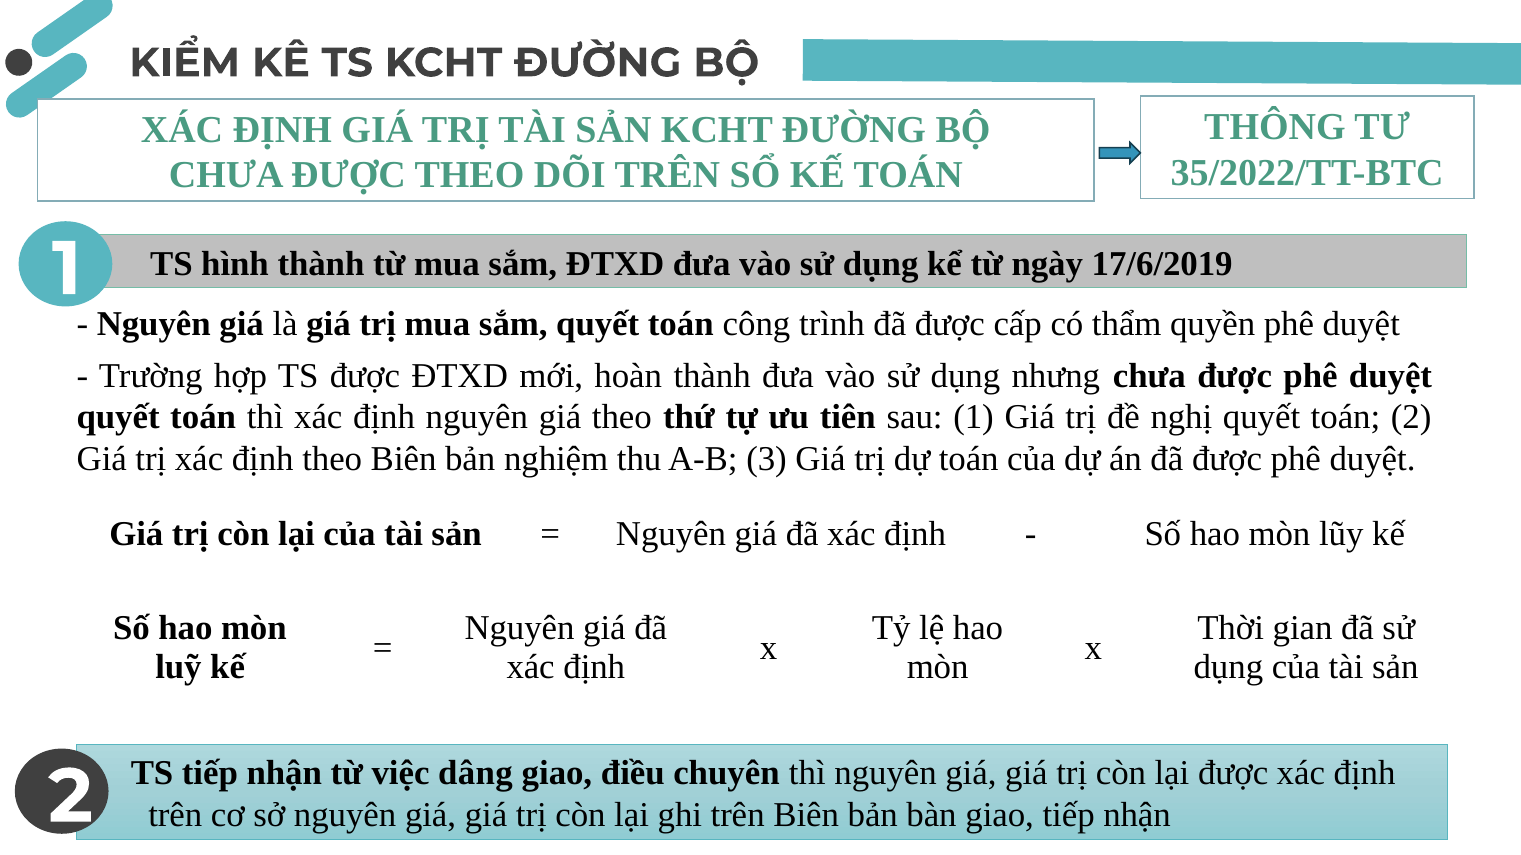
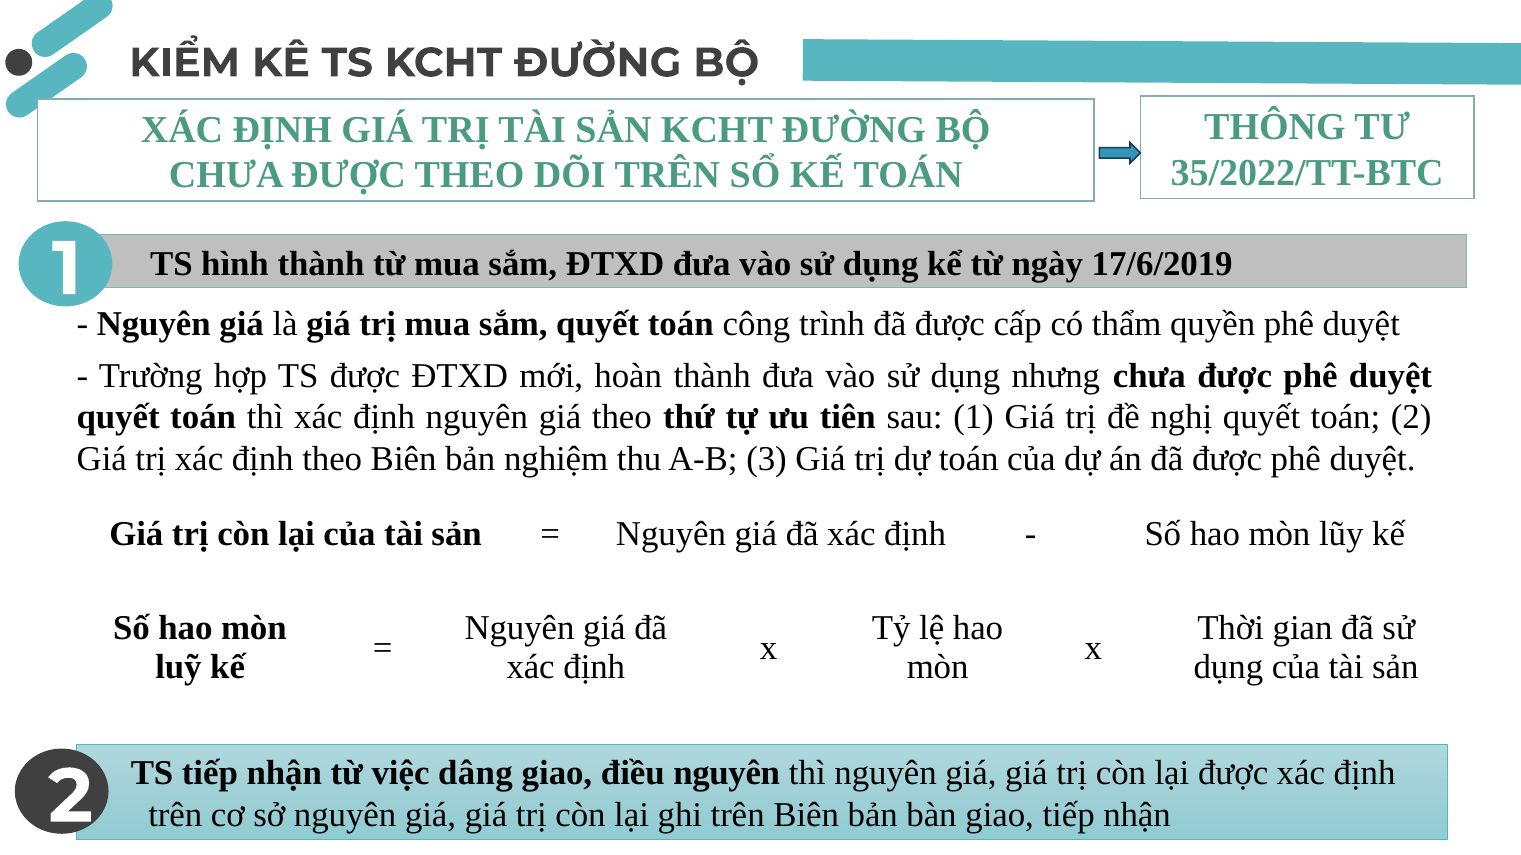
điều chuyên: chuyên -> nguyên (727, 774)
